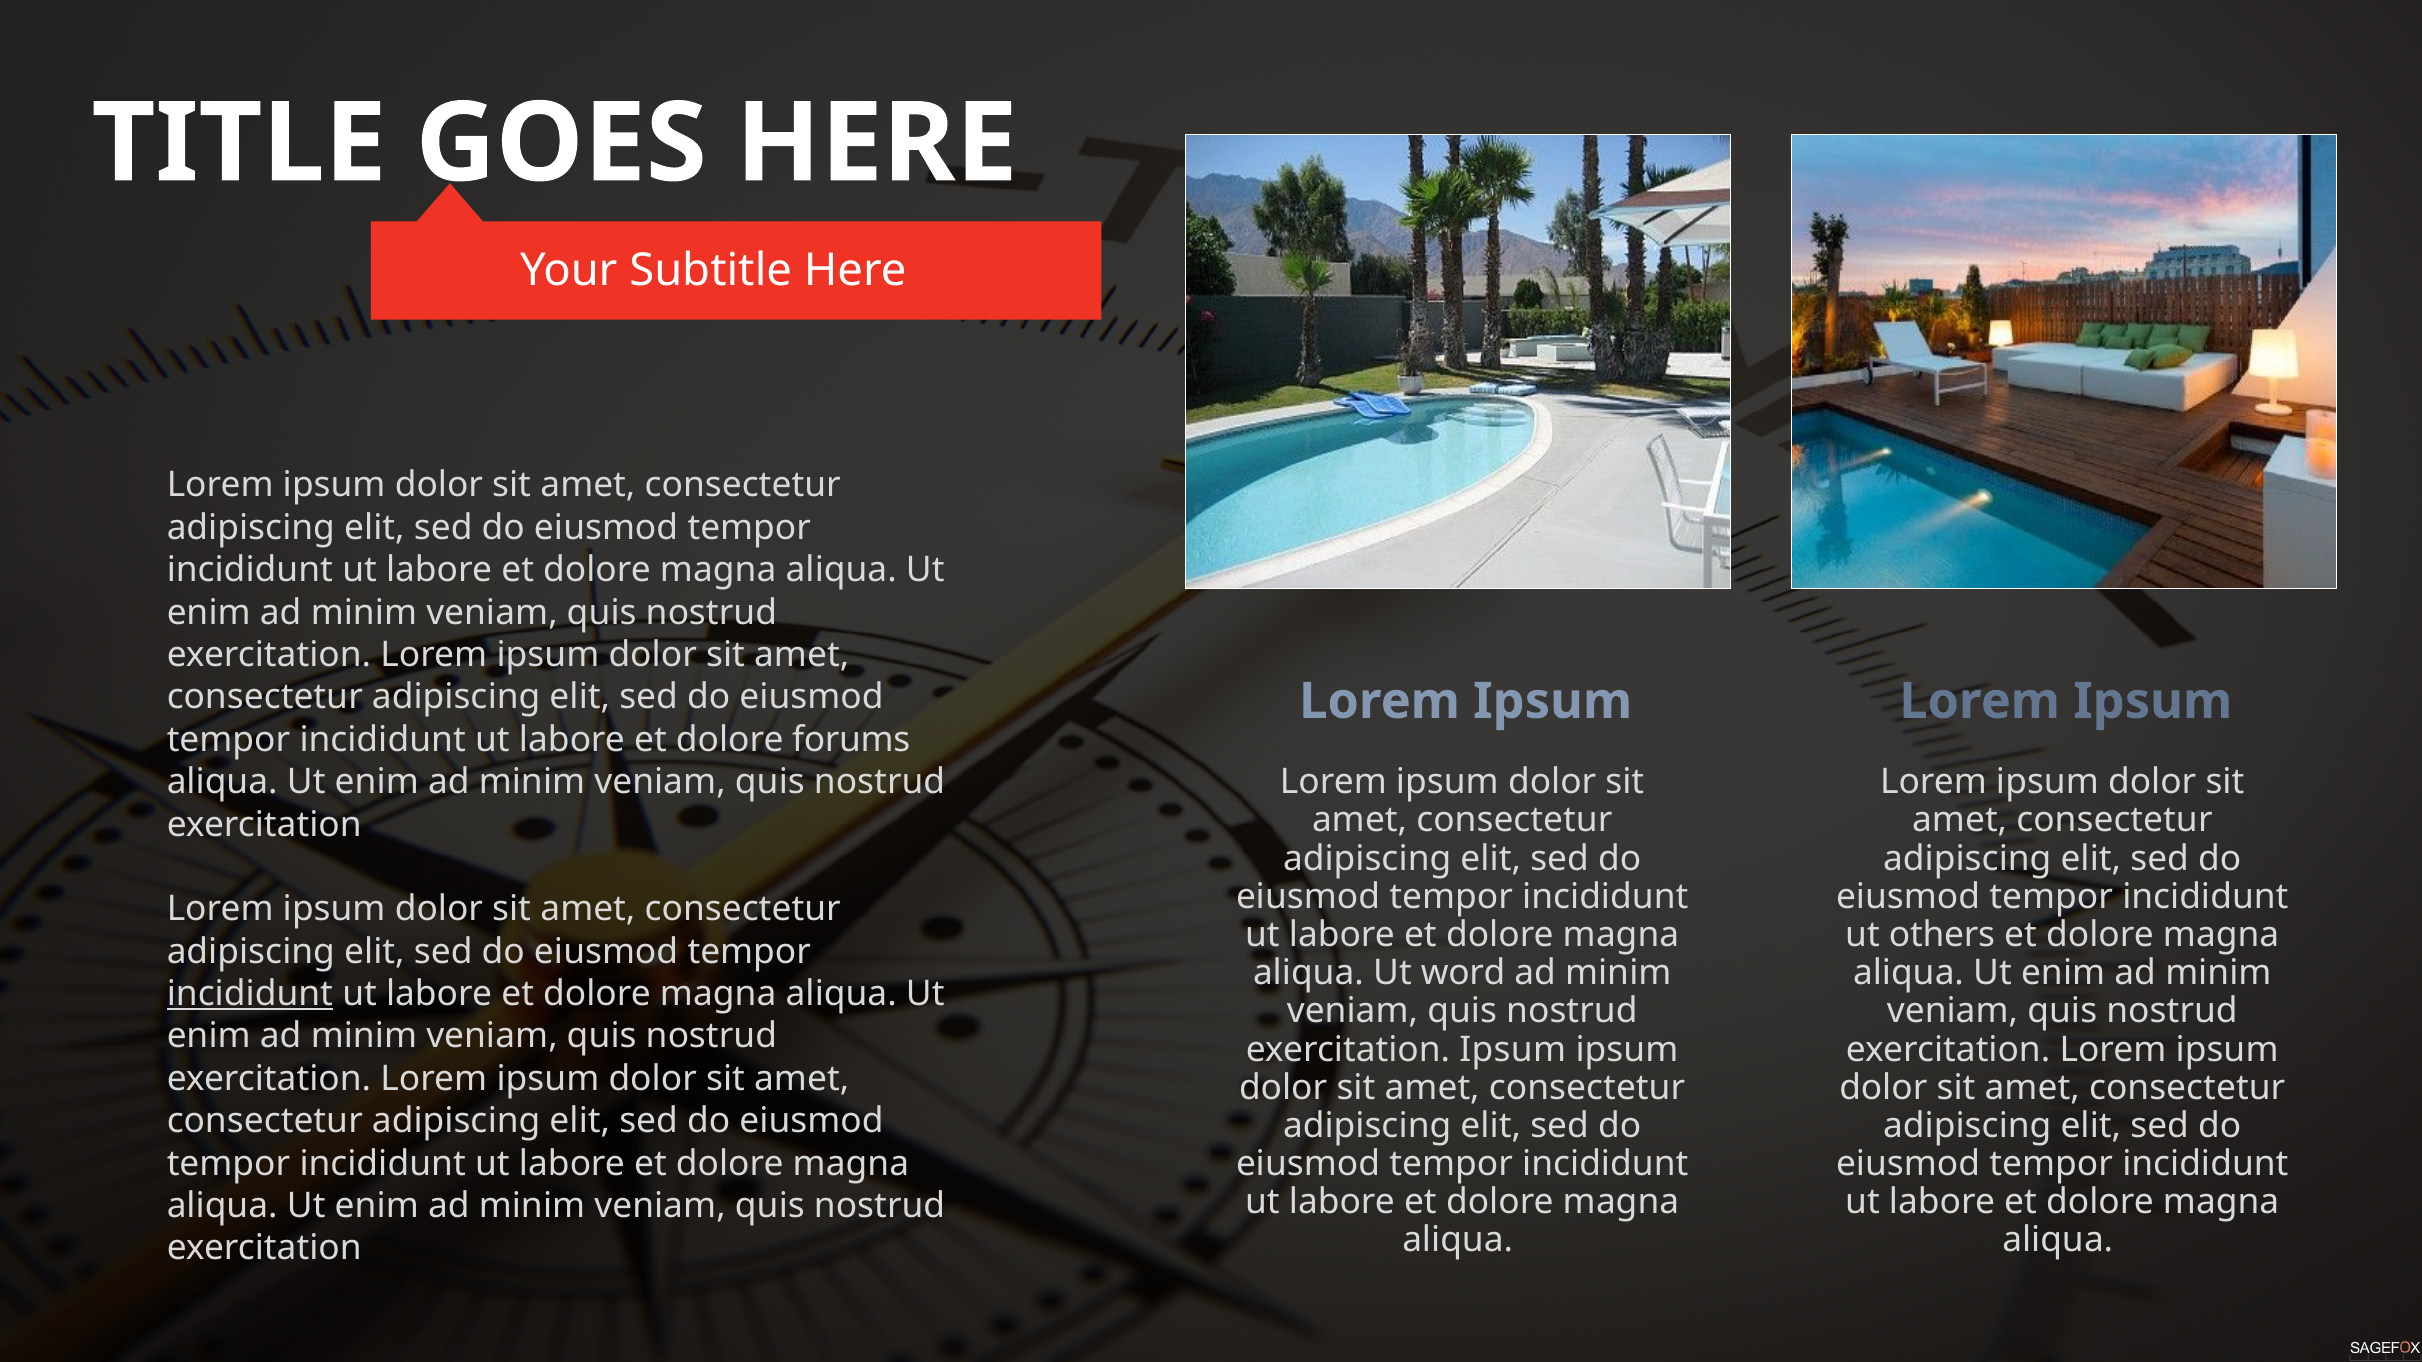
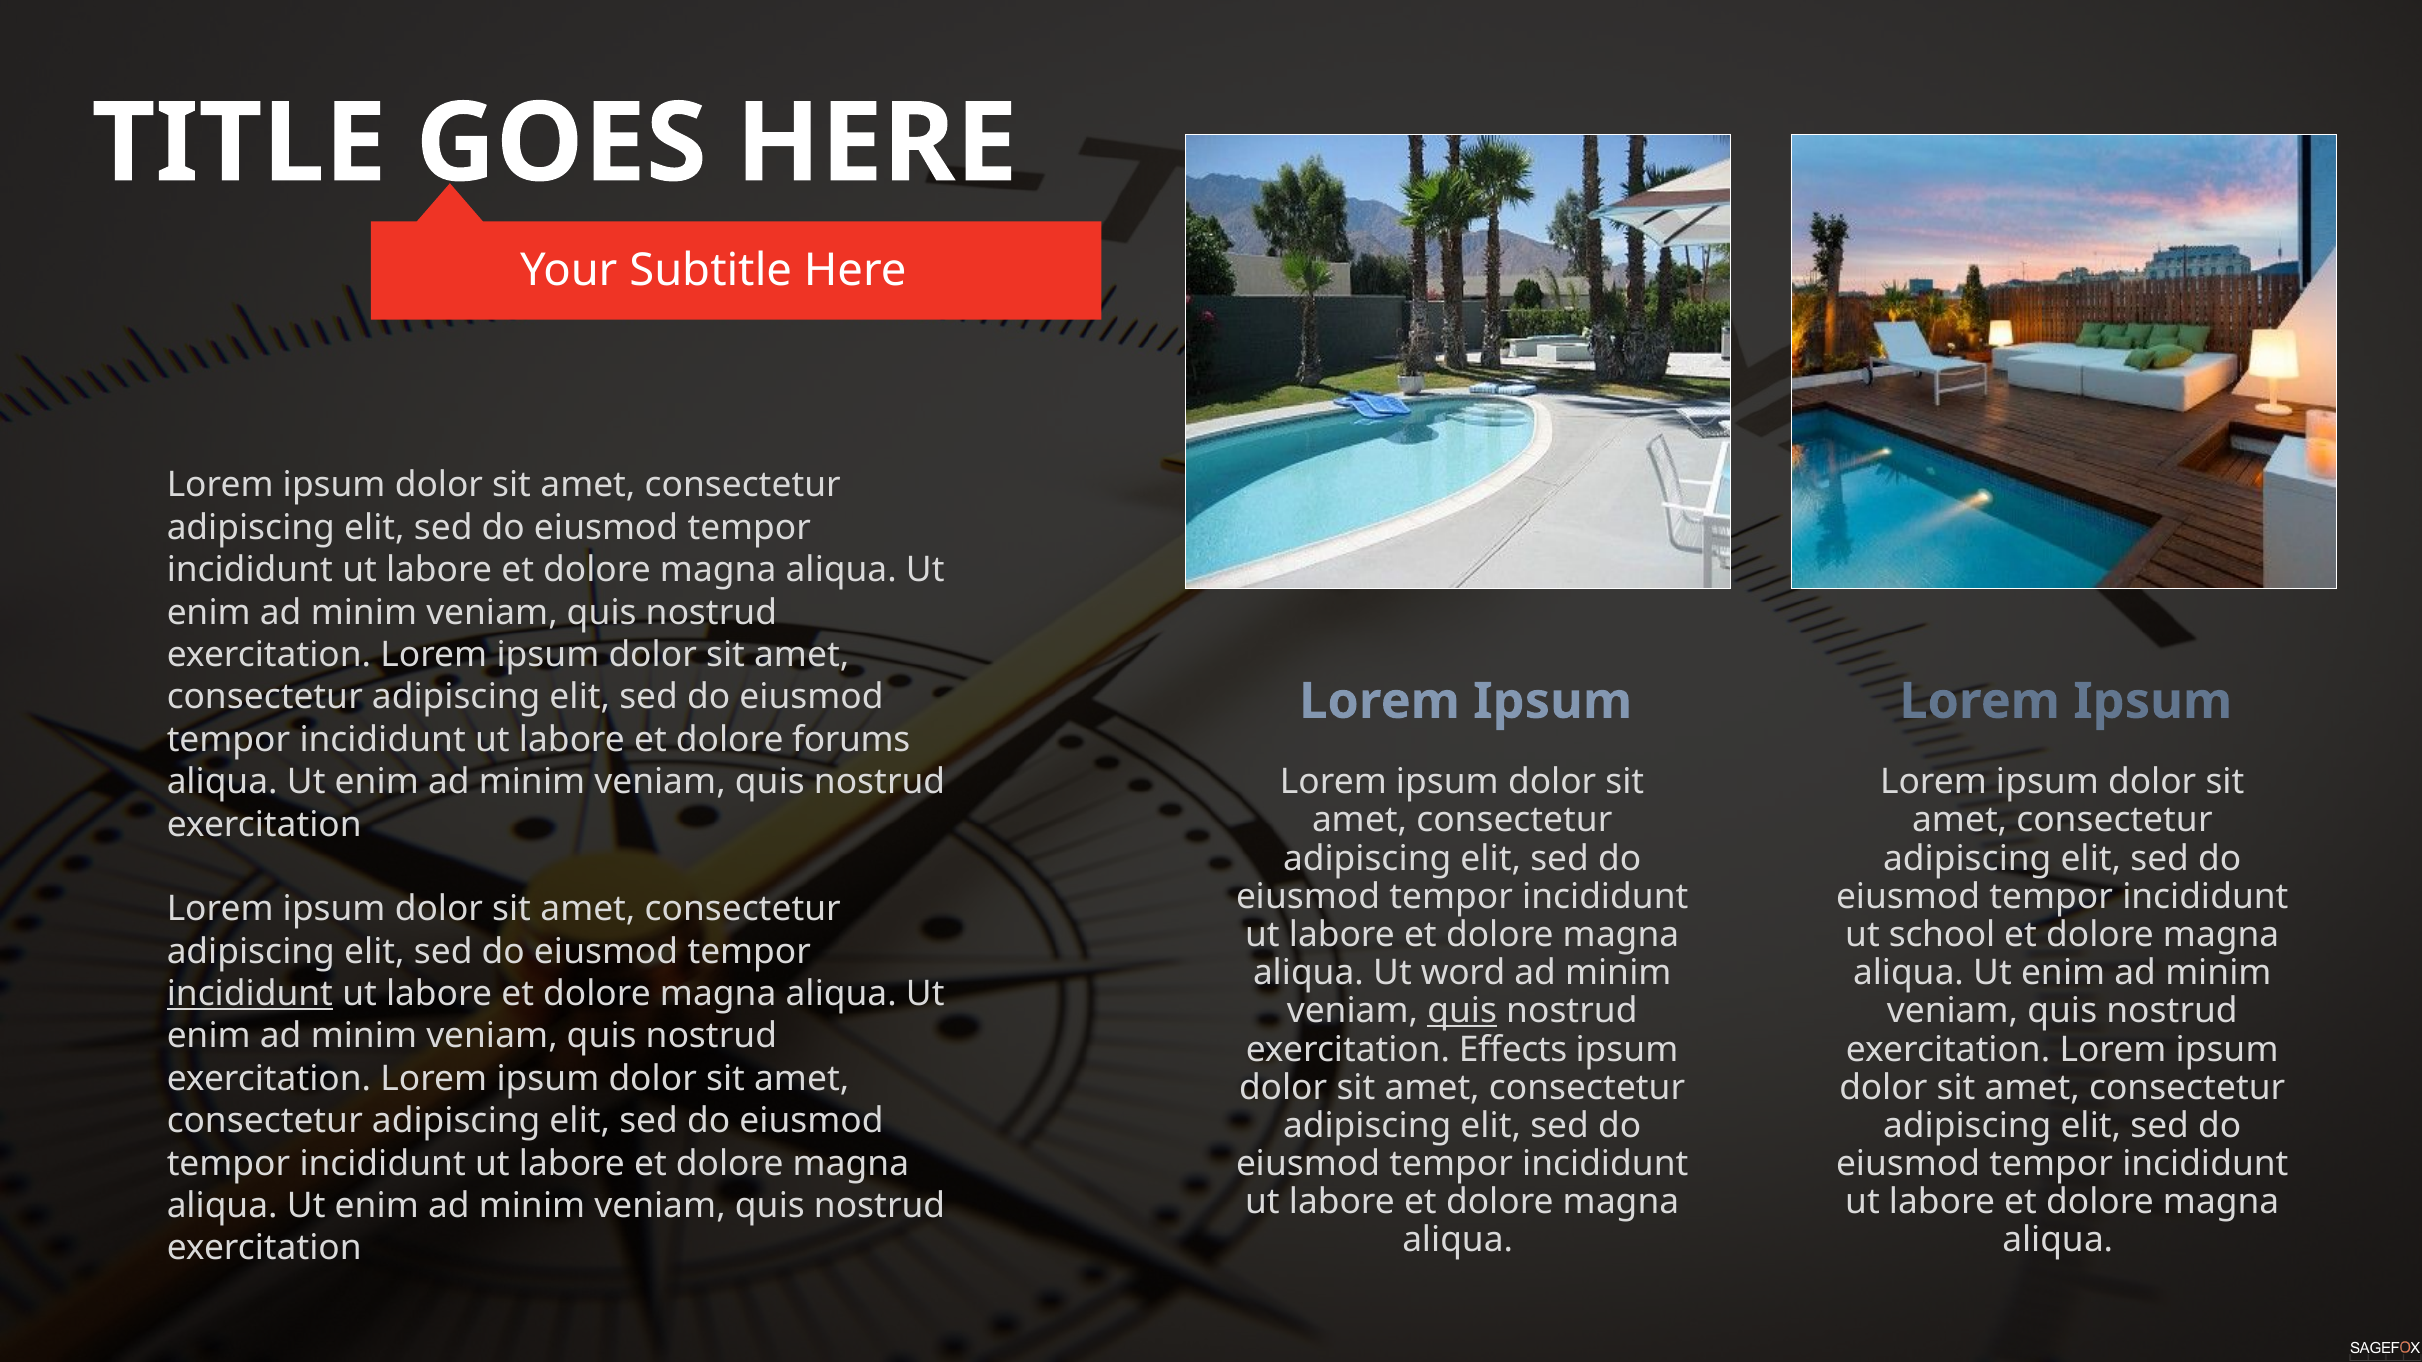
others: others -> school (1942, 935)
quis underline: none -> present (1462, 1011)
exercitation Ipsum: Ipsum -> Effects (1513, 1050)
